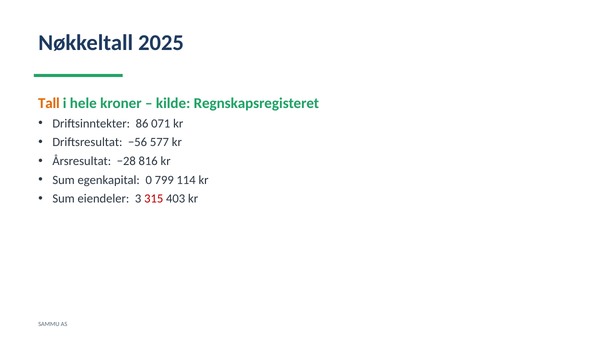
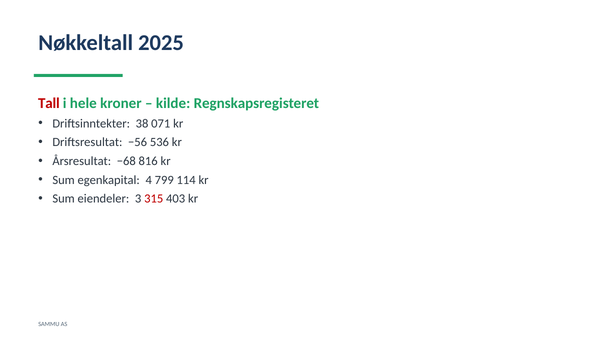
Tall colour: orange -> red (49, 104)
86: 86 -> 38 (142, 124)
577: 577 -> 536 (159, 143)
−28: −28 -> −68 (126, 161)
0: 0 -> 4 (149, 180)
